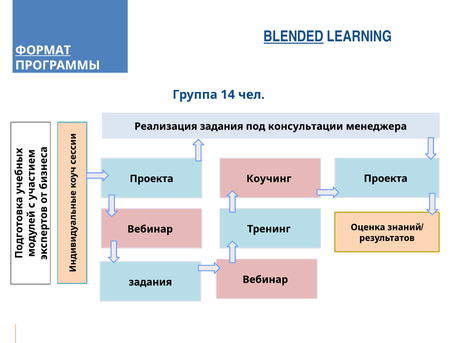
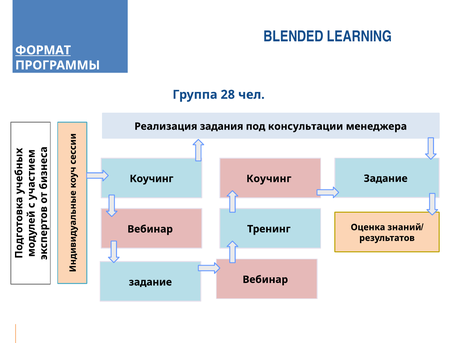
BLENDED underline: present -> none (294, 37)
14: 14 -> 28 (228, 95)
Проекта: Проекта -> Задание (386, 178)
Проекта: Проекта -> Коучинг (152, 179)
задания: задания -> задание (150, 282)
